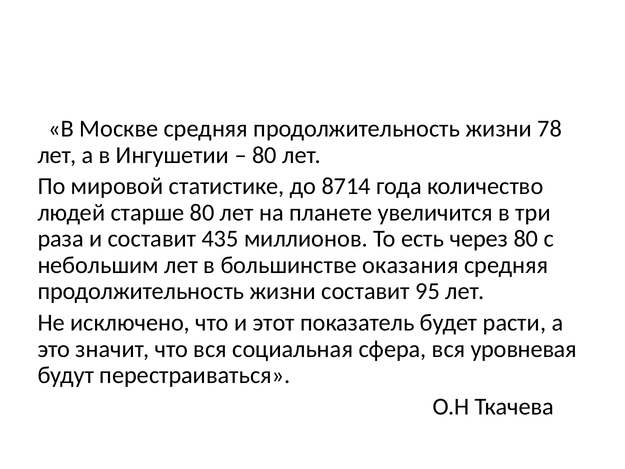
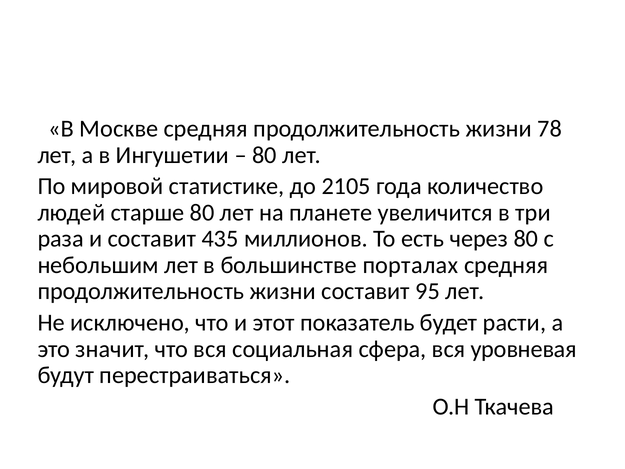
8714: 8714 -> 2105 (346, 186)
оказания: оказания -> порталах (410, 265)
